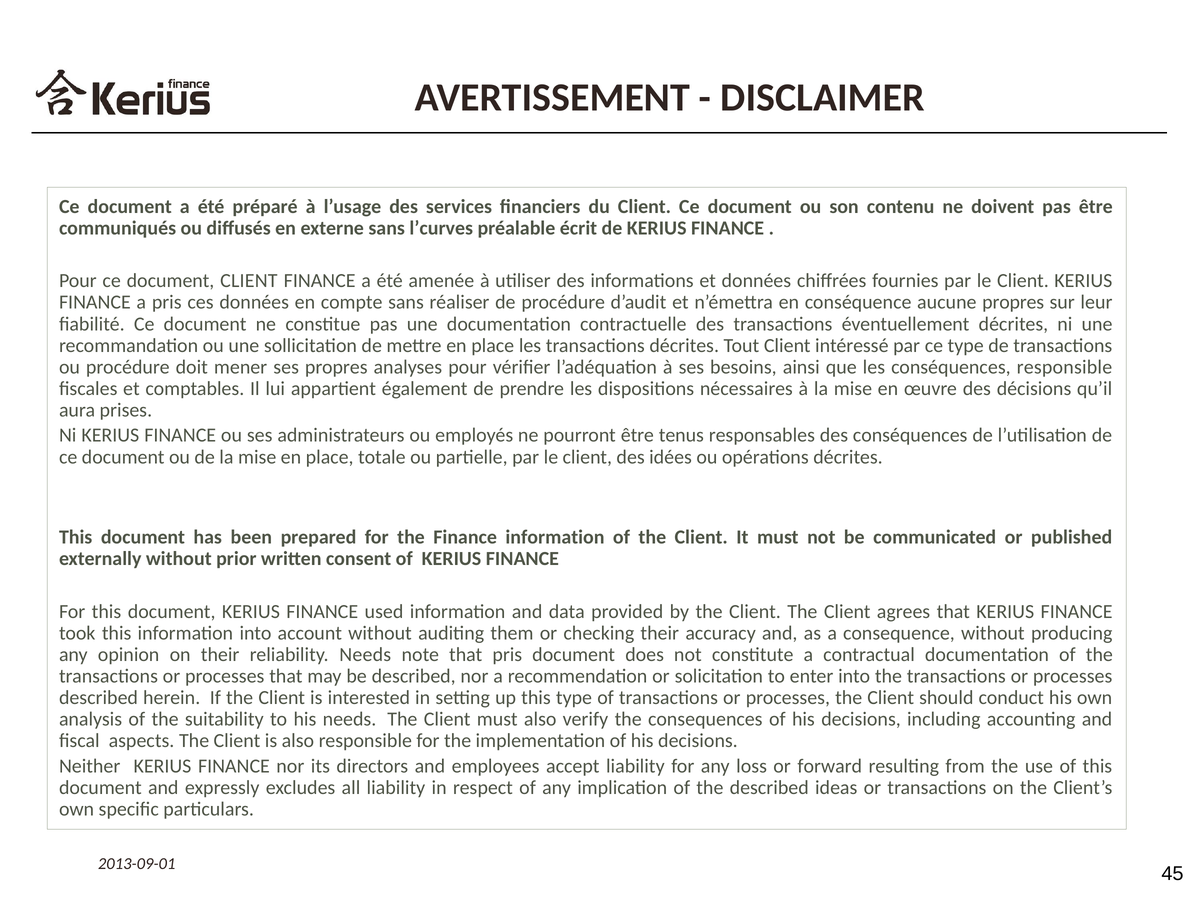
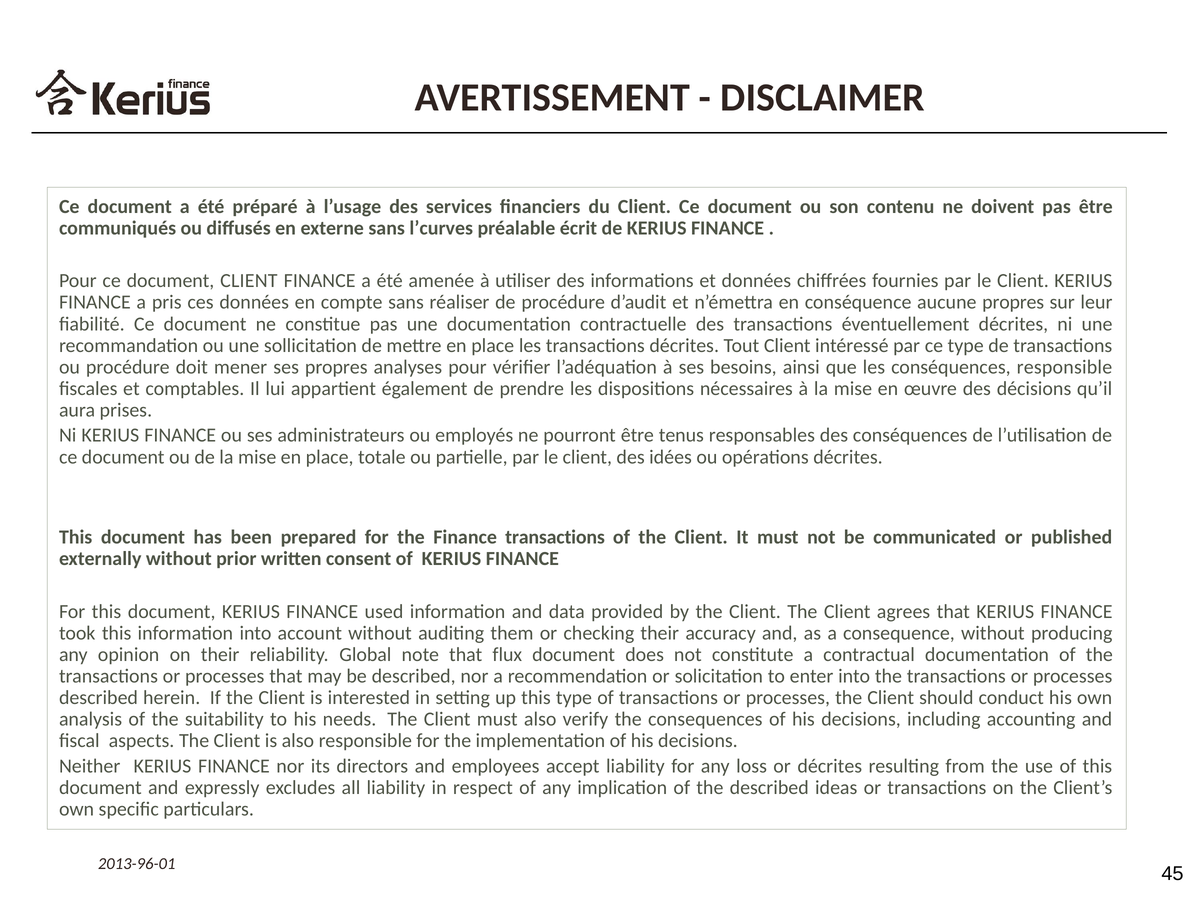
Finance information: information -> transactions (555, 537)
reliability Needs: Needs -> Global (365, 655)
that pris: pris -> flux (507, 655)
or forward: forward -> décrites (830, 766)
2013-09-01: 2013-09-01 -> 2013-96-01 (137, 864)
